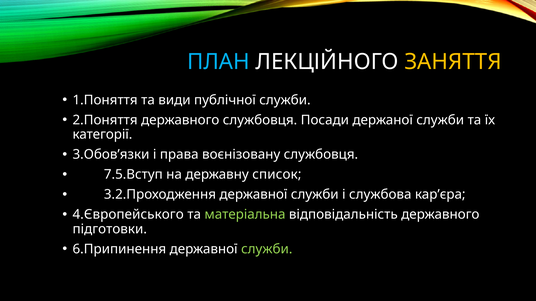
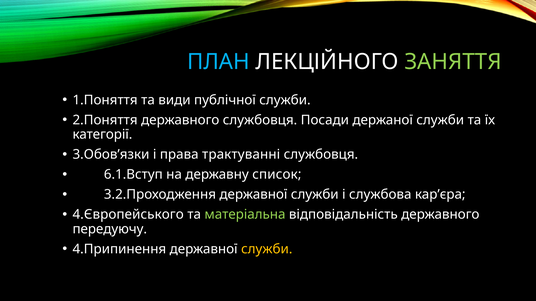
ЗАНЯТТЯ colour: yellow -> light green (453, 62)
воєнізовану: воєнізовану -> трактуванні (241, 155)
7.5.Вступ: 7.5.Вступ -> 6.1.Вступ (133, 175)
підготовки: підготовки -> передуючу (110, 229)
6.Припинення: 6.Припинення -> 4.Припинення (119, 249)
служби colour: light green -> yellow (267, 249)
